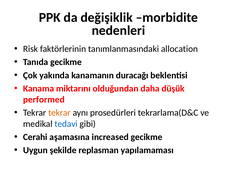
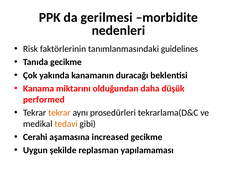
değişiklik: değişiklik -> gerilmesi (107, 17)
allocation: allocation -> guidelines (180, 49)
tedavi colour: blue -> orange (66, 124)
